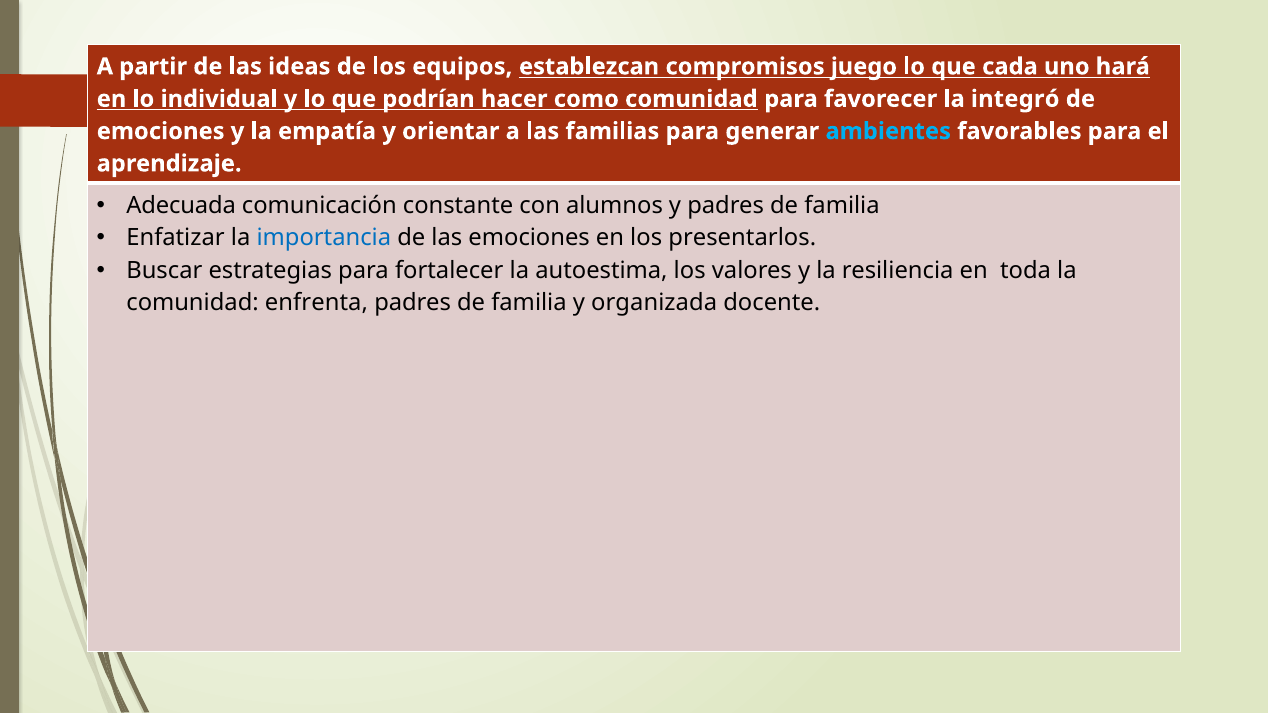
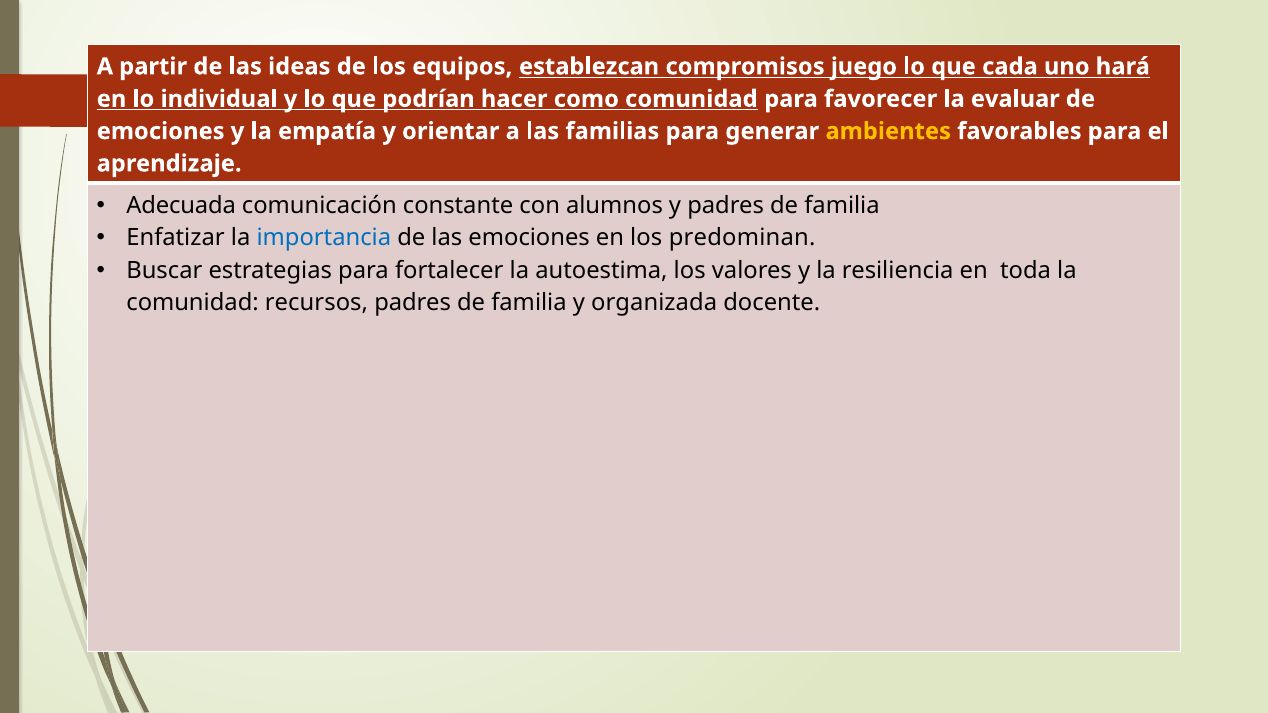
integró: integró -> evaluar (1015, 99)
ambientes colour: light blue -> yellow (888, 131)
presentarlos: presentarlos -> predominan (742, 238)
enfrenta: enfrenta -> recursos (316, 303)
